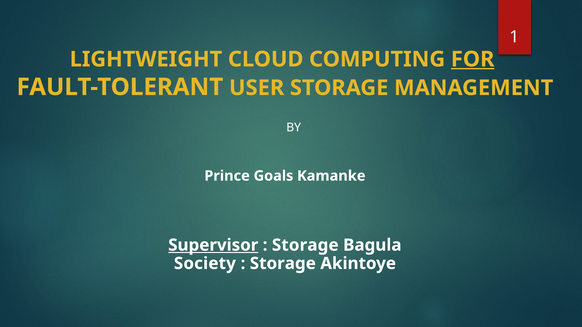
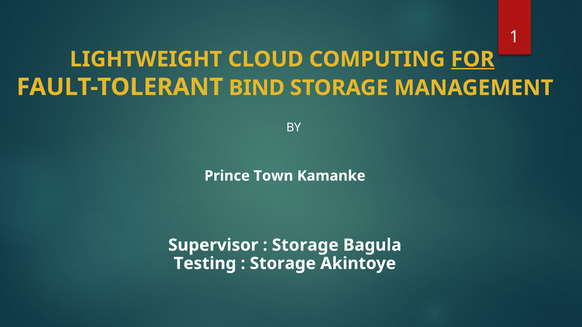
USER: USER -> BIND (257, 88)
Goals: Goals -> Town (273, 176)
Supervisor underline: present -> none (213, 245)
Society: Society -> Testing (205, 264)
